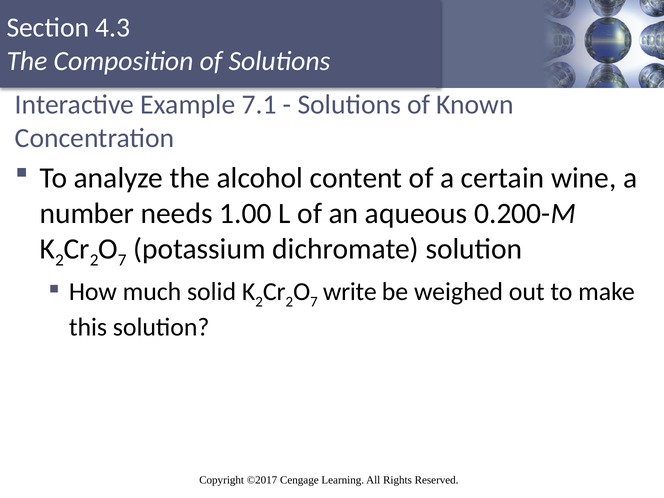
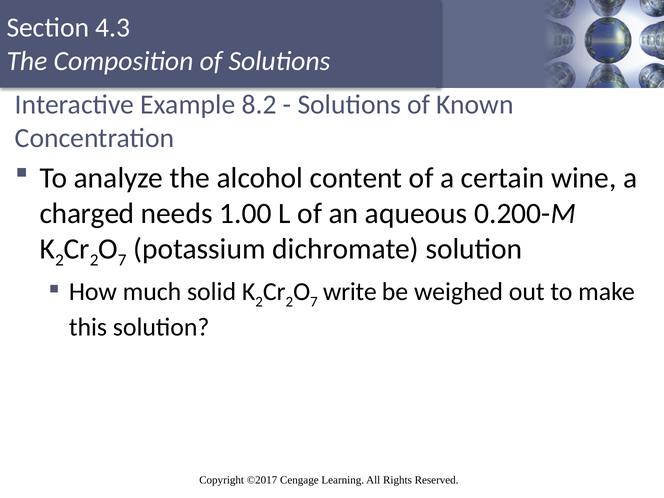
7.1: 7.1 -> 8.2 (259, 105)
number: number -> charged (87, 213)
